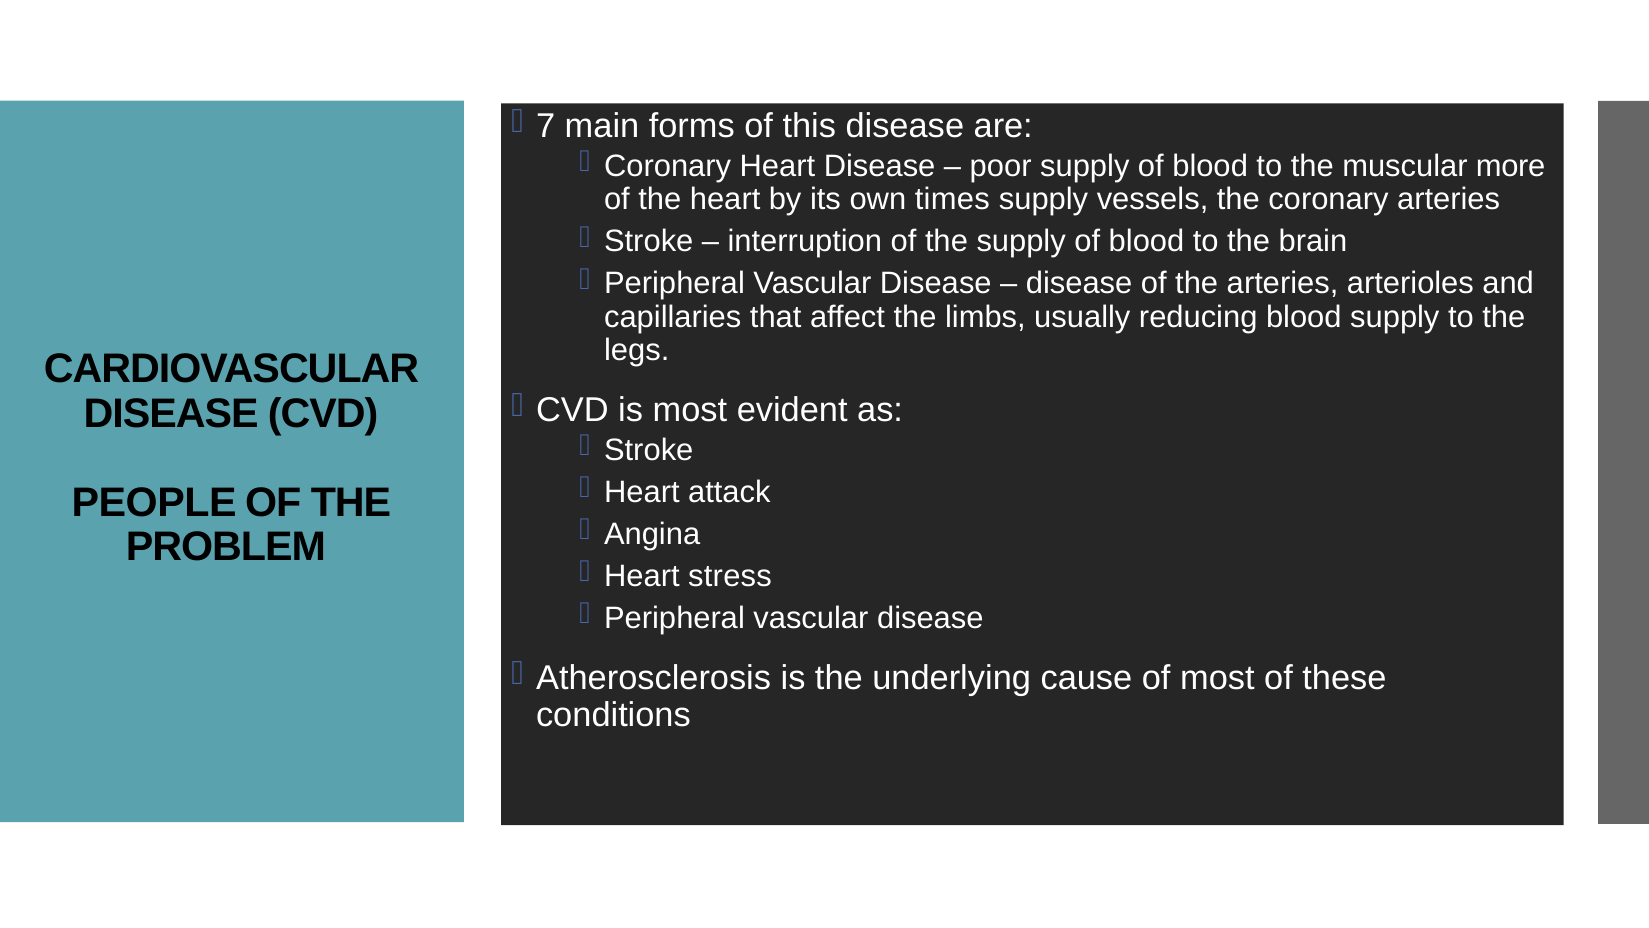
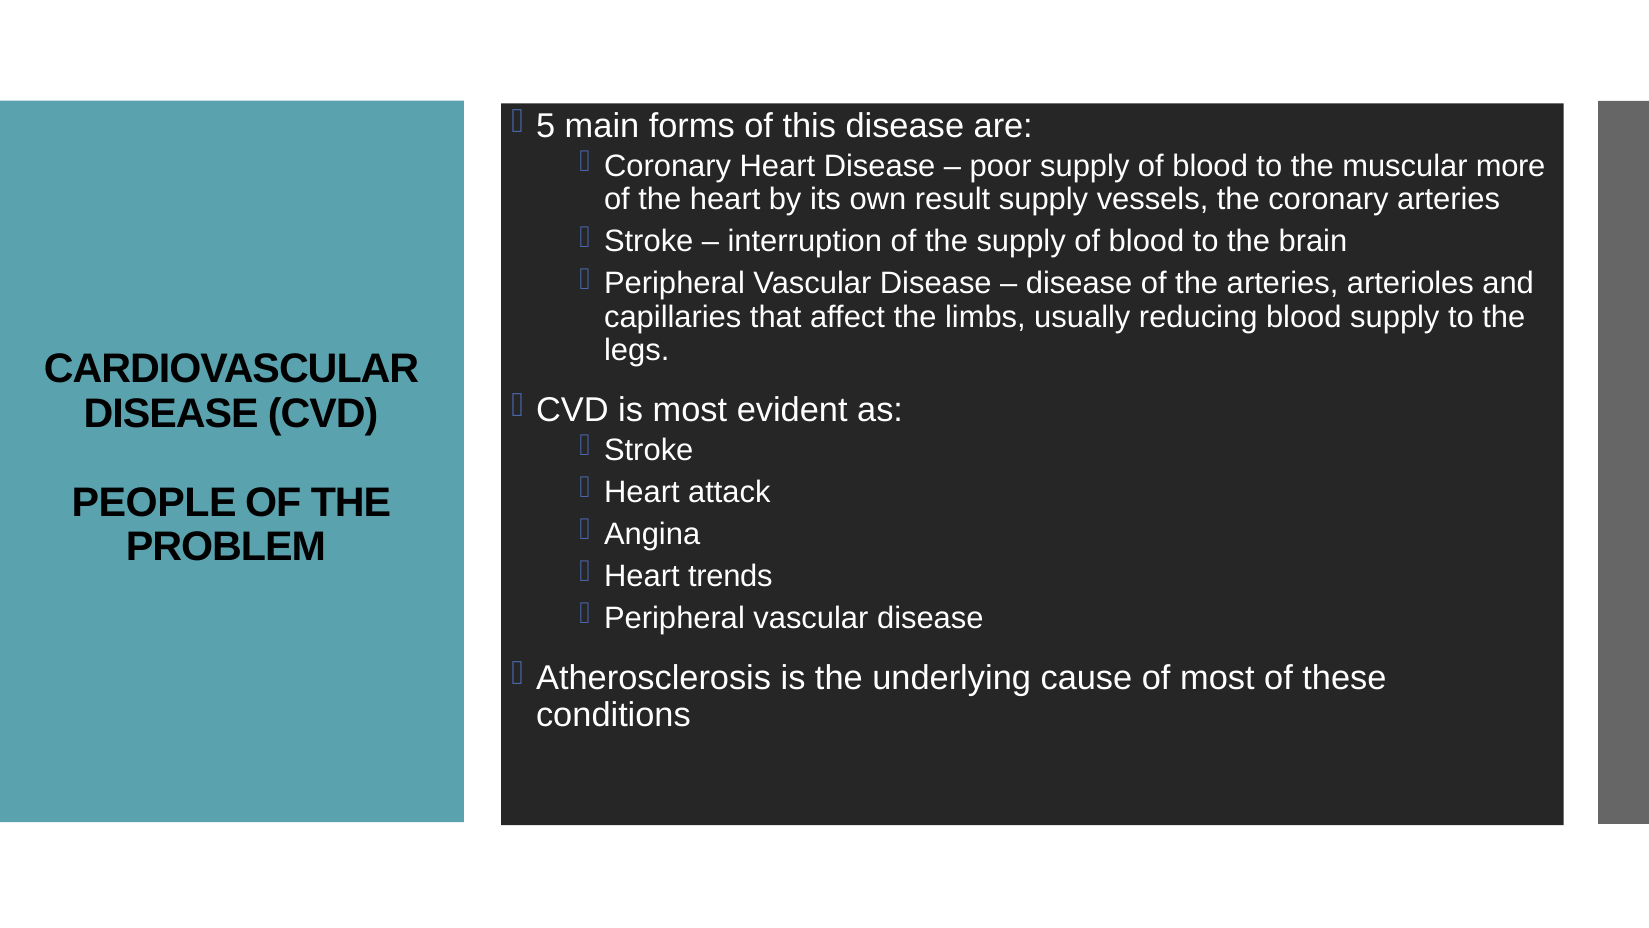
7: 7 -> 5 (546, 126)
times: times -> result (953, 199)
stress: stress -> trends (730, 576)
